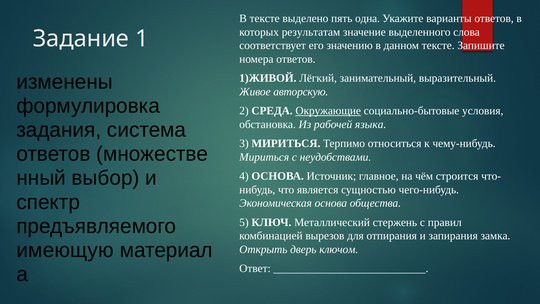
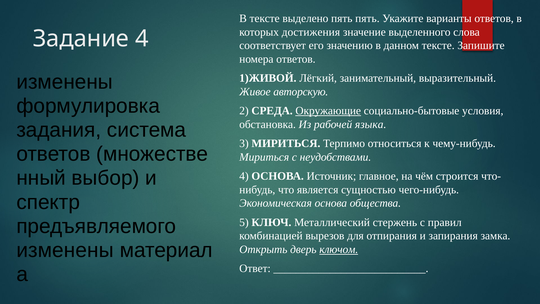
пять одна: одна -> пять (367, 18)
результатам: результатам -> достижения (311, 32)
Задание 1: 1 -> 4 (142, 39)
имеющую: имеющую -> изменены (65, 250)
ключом underline: none -> present (339, 249)
